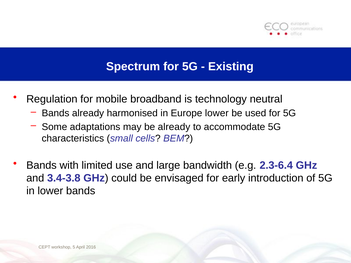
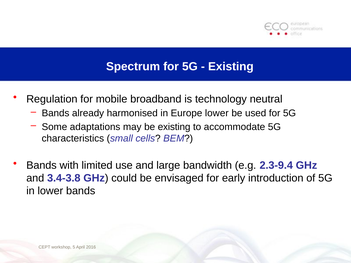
be already: already -> existing (174, 127)
2.3-6.4: 2.3-6.4 -> 2.3-9.4 (276, 165)
